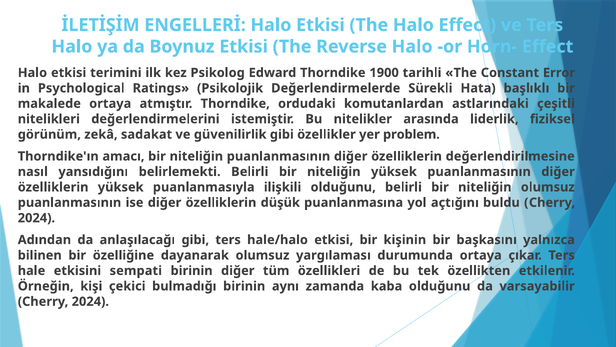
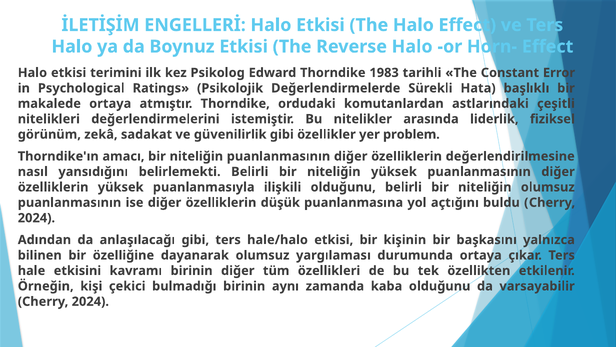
1900: 1900 -> 1983 (384, 73)
sempati: sempati -> kavramı (136, 270)
